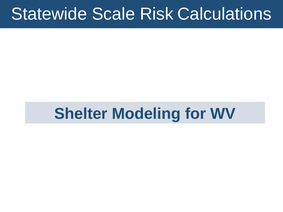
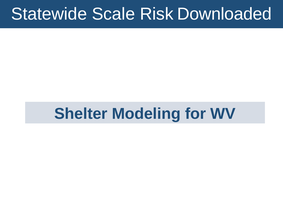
Calculations: Calculations -> Downloaded (224, 14)
